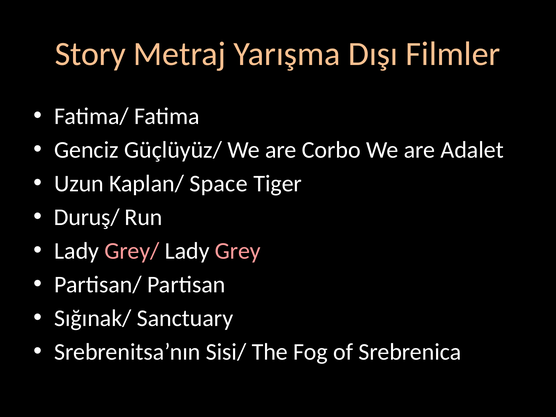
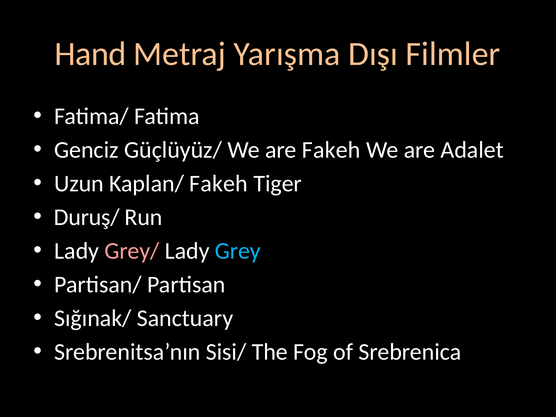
Story: Story -> Hand (90, 54)
are Corbo: Corbo -> Fakeh (331, 150)
Kaplan/ Space: Space -> Fakeh (219, 184)
Grey colour: pink -> light blue (238, 251)
